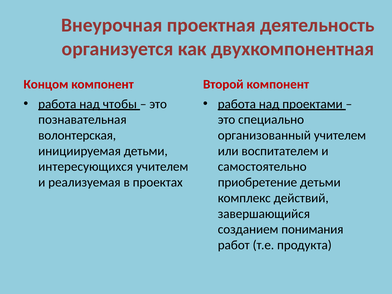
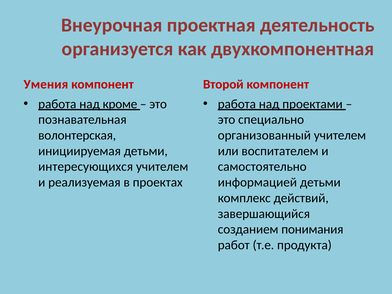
Концом: Концом -> Умения (46, 84)
чтобы: чтобы -> кроме (120, 104)
приобретение: приобретение -> информацией (257, 182)
